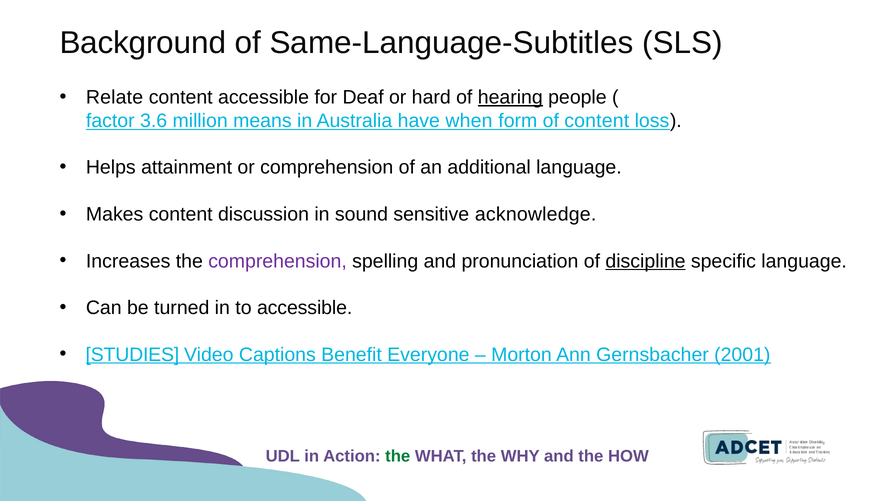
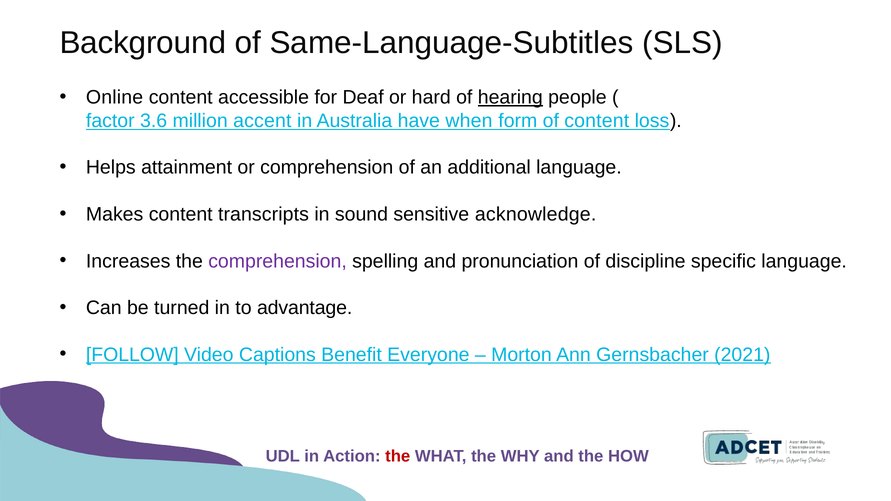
Relate: Relate -> Online (115, 97)
means: means -> accent (262, 121)
discussion: discussion -> transcripts (263, 214)
discipline underline: present -> none (646, 261)
to accessible: accessible -> advantage (305, 308)
STUDIES: STUDIES -> FOLLOW (132, 355)
2001: 2001 -> 2021 (742, 355)
the colour: green -> red (398, 457)
